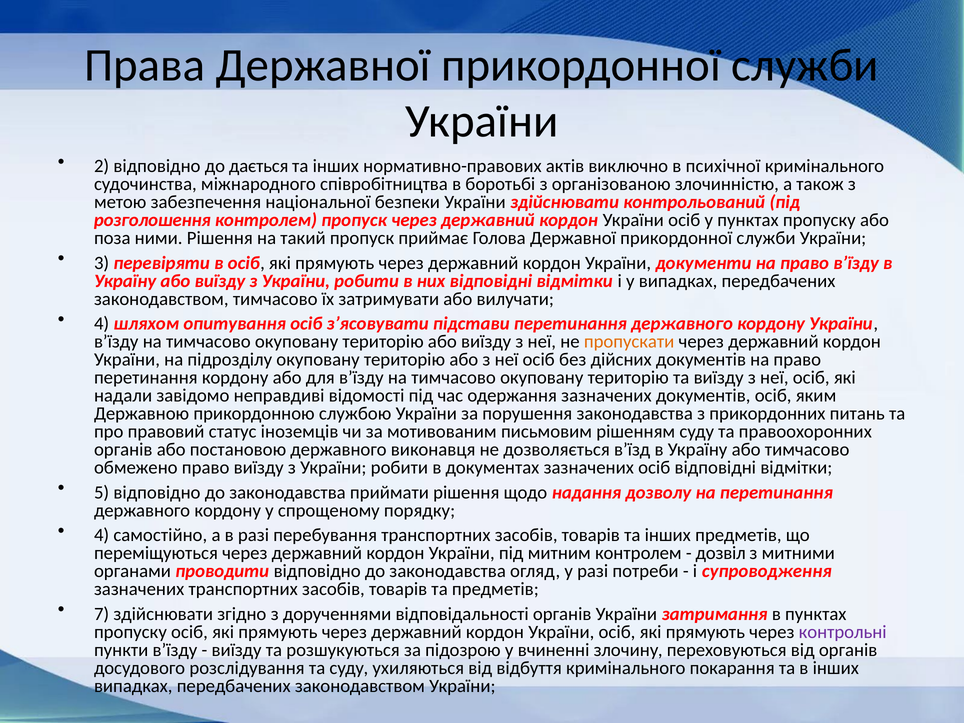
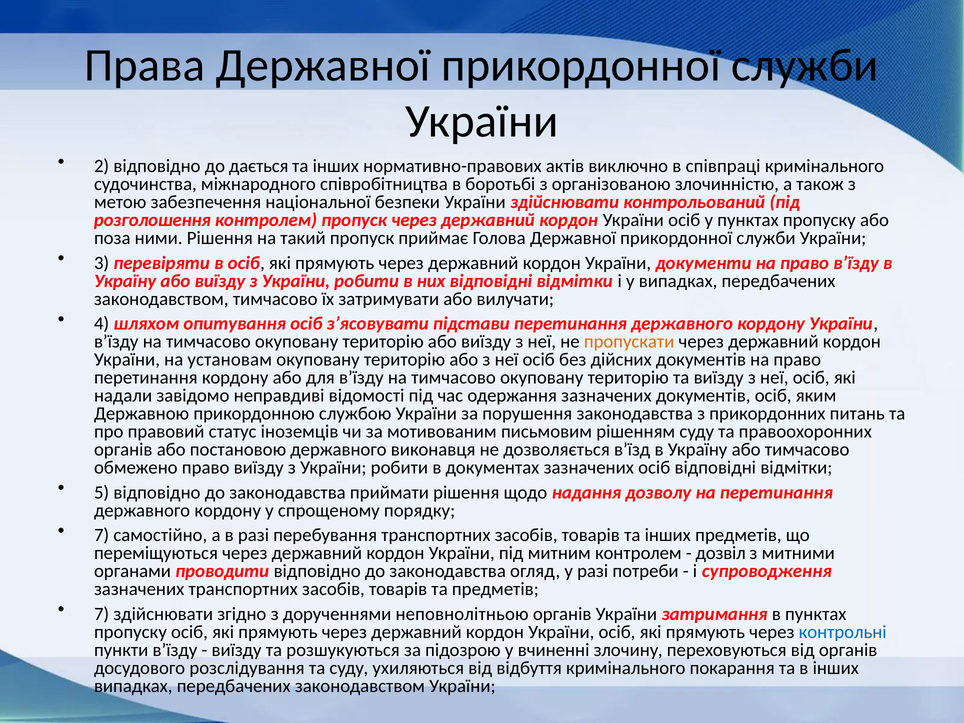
психічної: психічної -> співпраці (723, 166)
підрозділу: підрозділу -> установам (230, 360)
4: 4 -> 7 (102, 535)
відповідальності: відповідальності -> неповнолітньою (462, 614)
контрольні colour: purple -> blue (843, 632)
